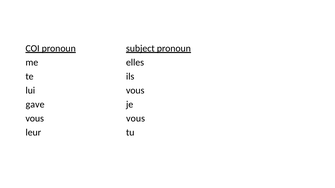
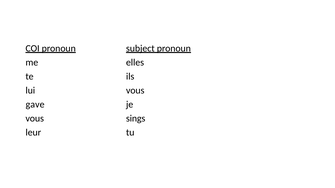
vous vous: vous -> sings (136, 119)
